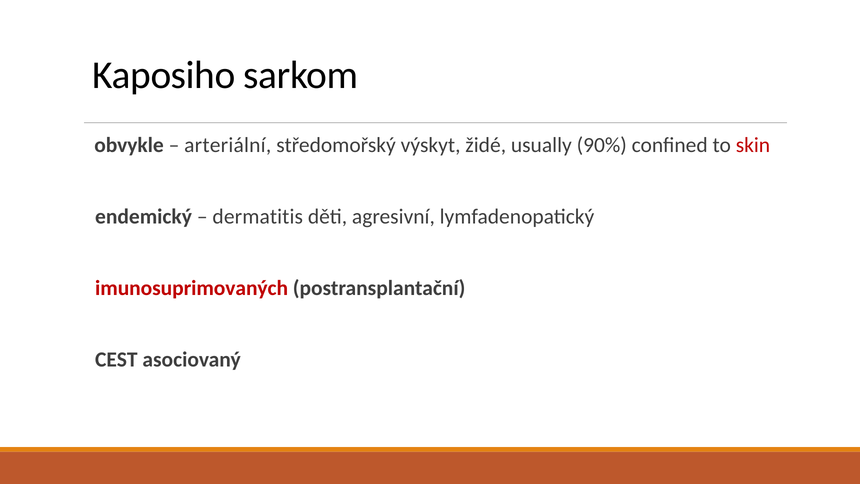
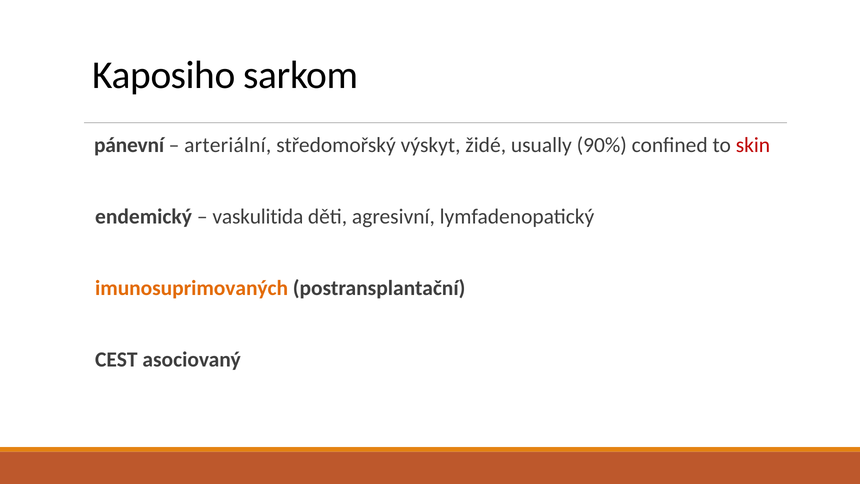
obvykle: obvykle -> pánevní (129, 145)
dermatitis: dermatitis -> vaskulitida (258, 216)
imunosuprimovaných colour: red -> orange (192, 288)
